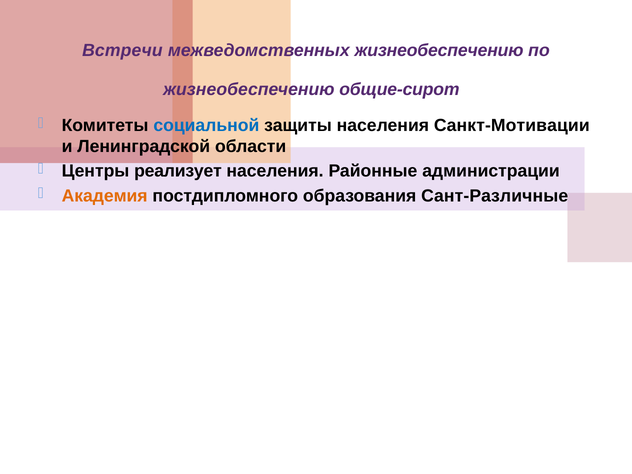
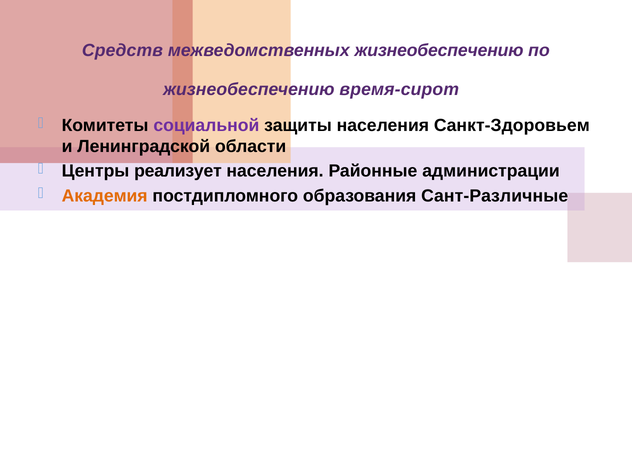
Встречи: Встречи -> Средств (122, 51)
общие-сирот: общие-сирот -> время-сирот (399, 89)
социальной colour: blue -> purple (206, 126)
Санкт-Мотивации: Санкт-Мотивации -> Санкт-Здоровьем (512, 126)
